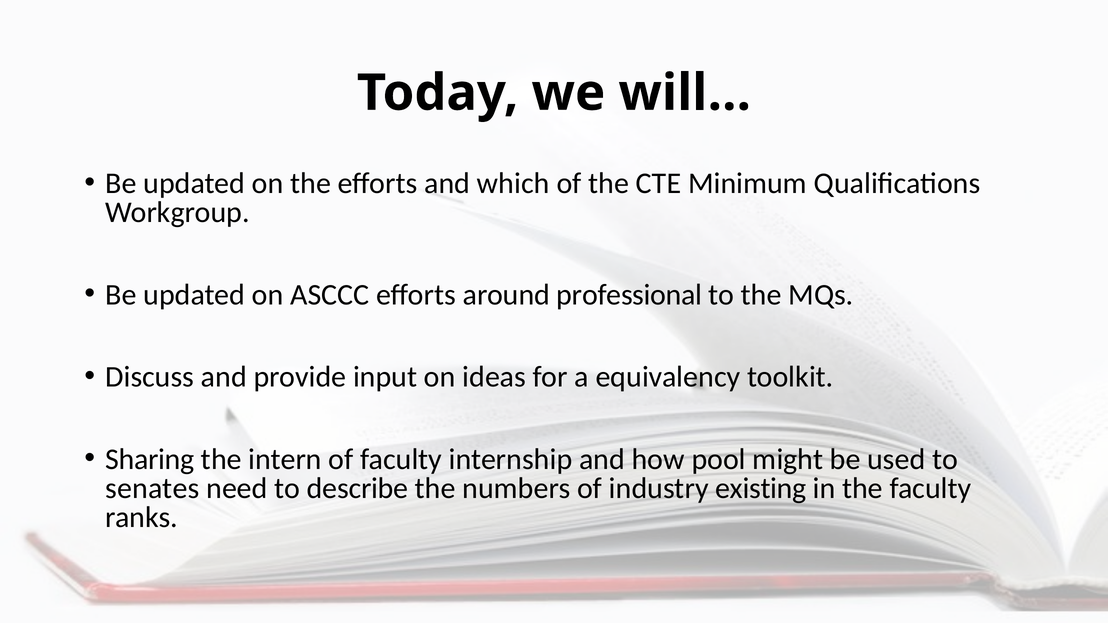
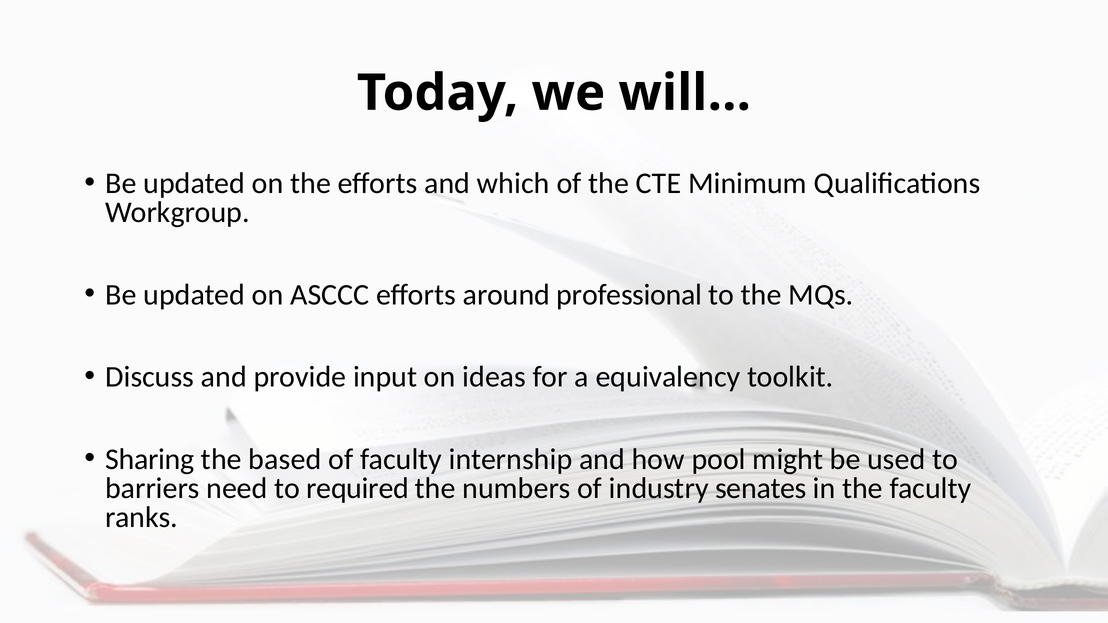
intern: intern -> based (285, 459)
senates: senates -> barriers (152, 489)
describe: describe -> required (358, 489)
existing: existing -> senates (761, 489)
